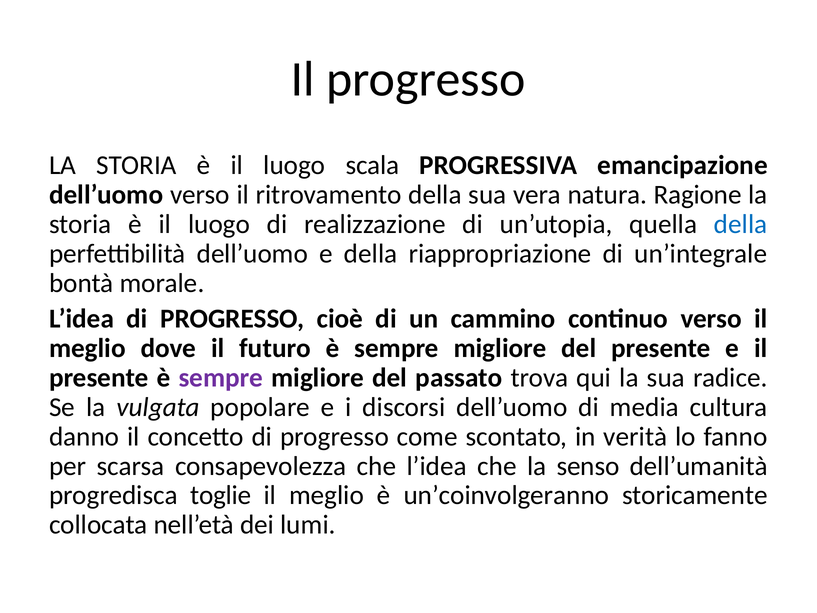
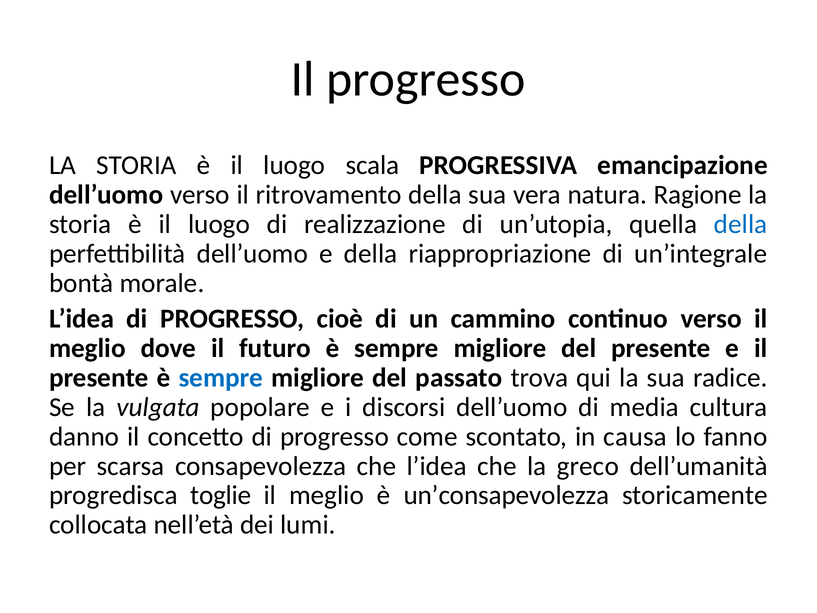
sempre colour: purple -> blue (221, 378)
verità: verità -> causa (635, 436)
senso: senso -> greco (588, 466)
un’coinvolgeranno: un’coinvolgeranno -> un’consapevolezza (506, 495)
